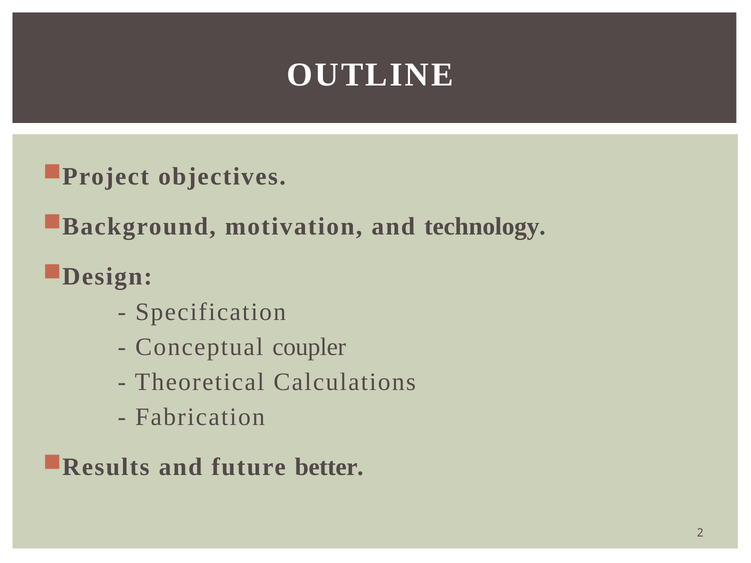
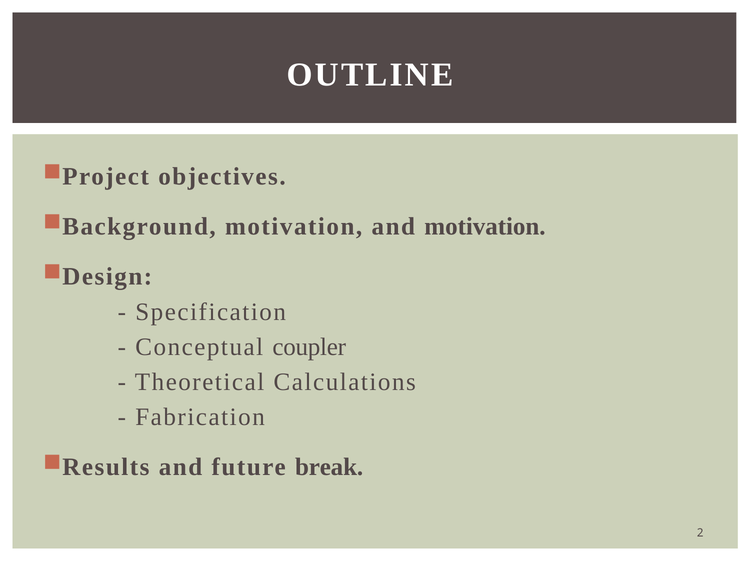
and technology: technology -> motivation (485, 227)
better: better -> break (329, 467)
